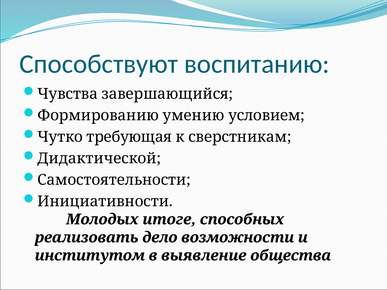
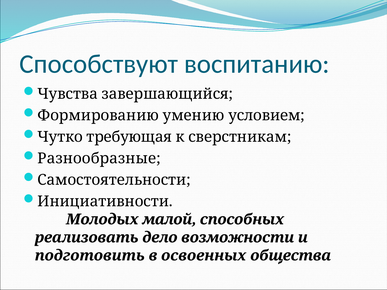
Дидактической: Дидактической -> Разнообразные (99, 158)
итоге: итоге -> малой (169, 220)
институтом: институтом -> подготовить (90, 256)
выявление: выявление -> освоенных (204, 256)
